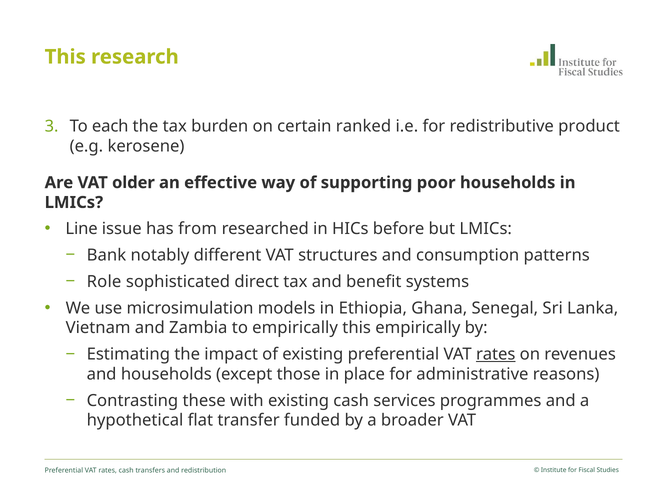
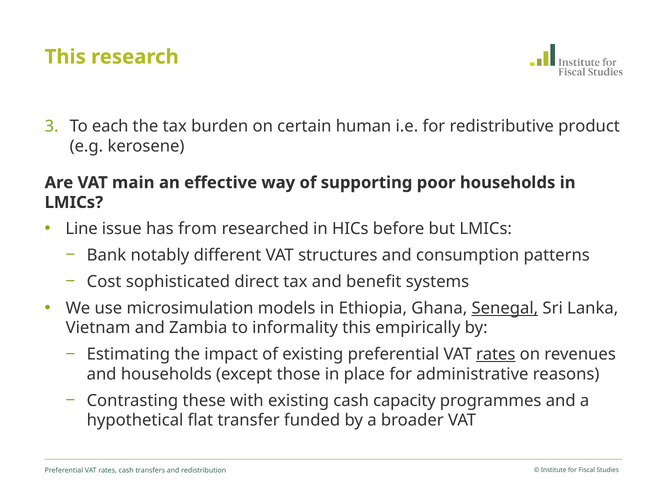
ranked: ranked -> human (364, 127)
older: older -> main (133, 183)
Role: Role -> Cost (104, 282)
Senegal underline: none -> present (505, 308)
to empirically: empirically -> informality (295, 328)
services: services -> capacity (405, 401)
